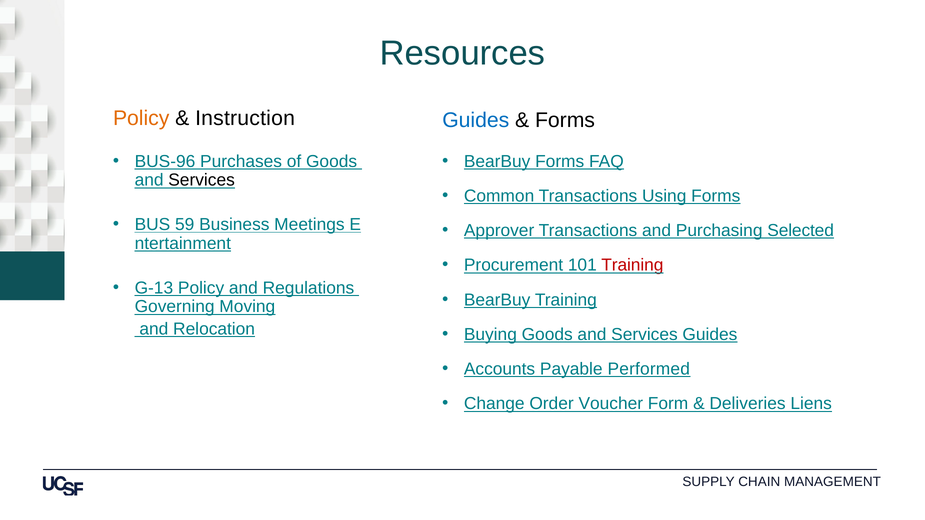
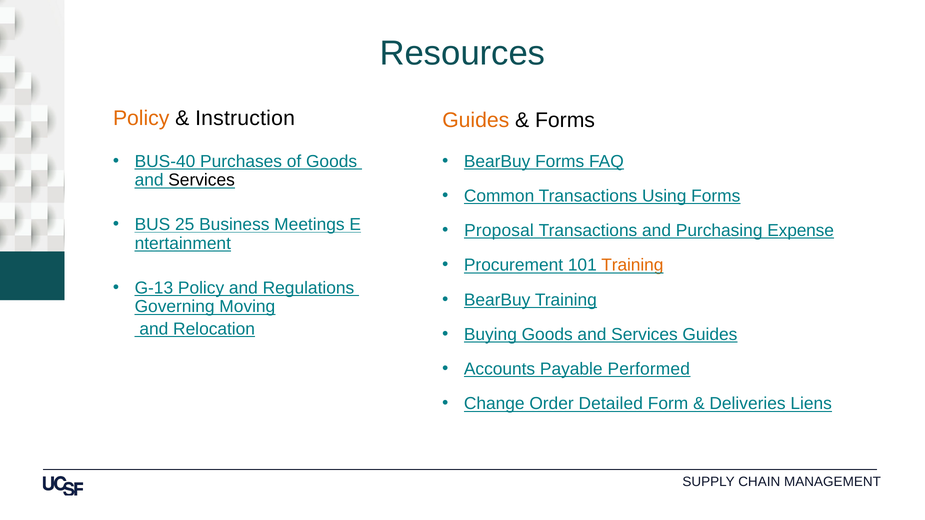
Guides colour: blue -> orange (476, 120)
BUS-96: BUS-96 -> BUS-40 (165, 161)
59: 59 -> 25 (185, 225)
Approver: Approver -> Proposal (499, 231)
Selected: Selected -> Expense (801, 231)
Training colour: red -> orange (632, 265)
Voucher: Voucher -> Detailed (611, 404)
